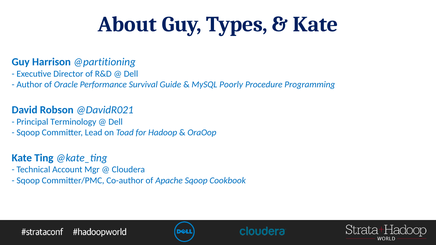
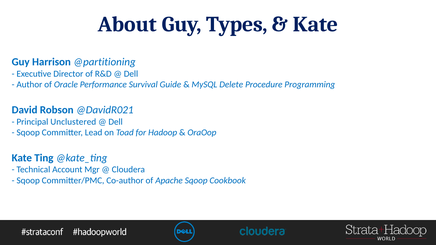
Poorly: Poorly -> Delete (231, 85)
Terminology: Terminology -> Unclustered (73, 122)
